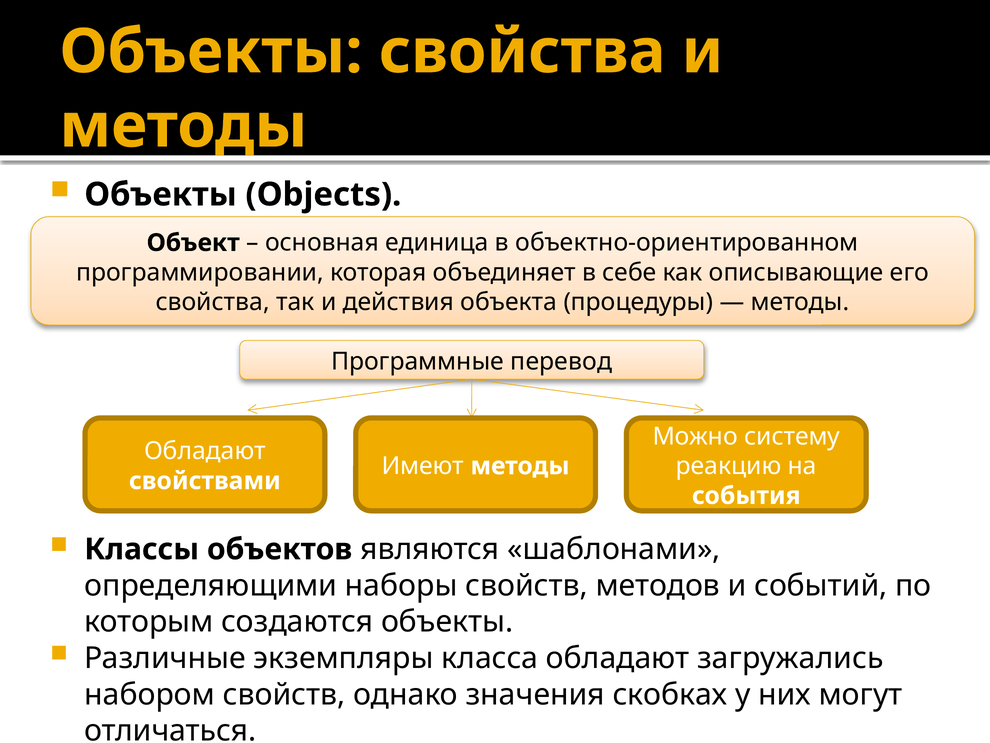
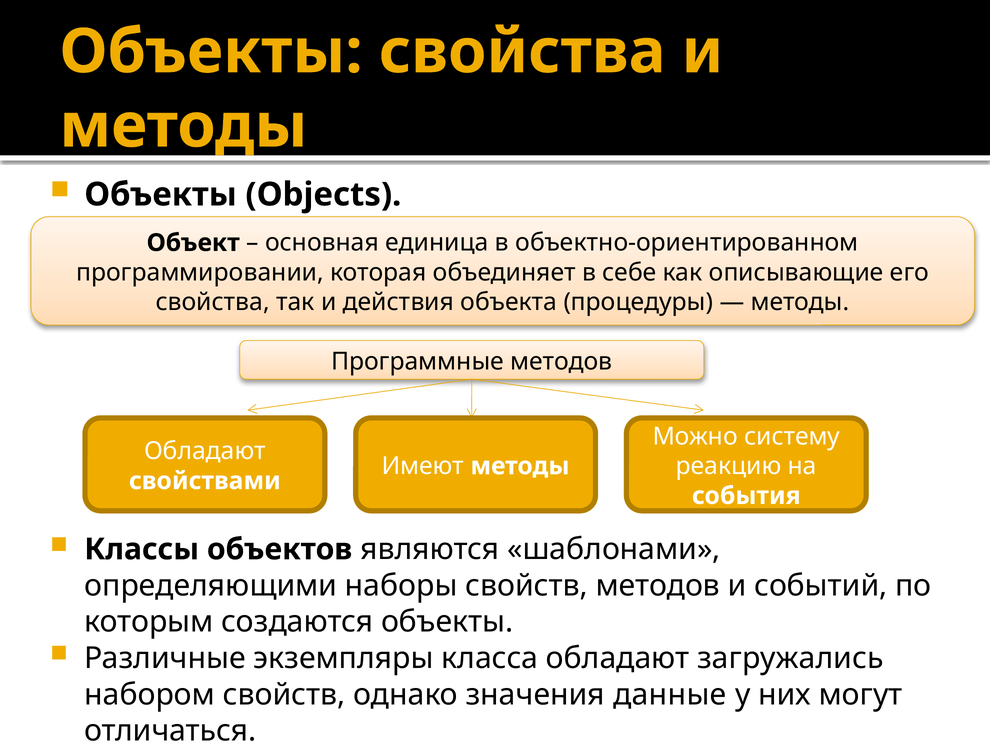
Программные перевод: перевод -> методов (561, 361)
скобках: скобках -> данные (670, 694)
